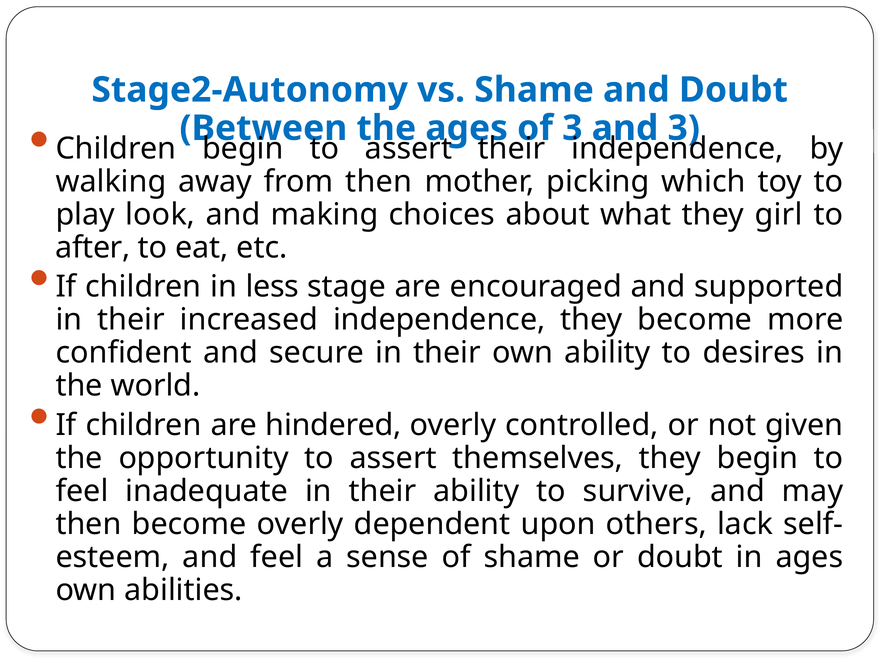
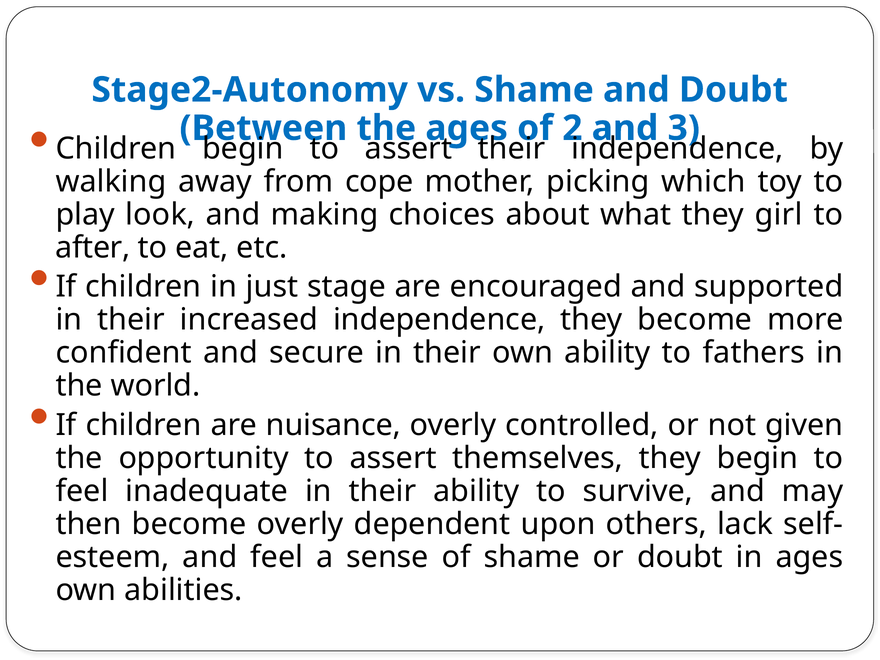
3: 3 -> 2 (572, 128)
from then: then -> cope (379, 182)
less: less -> just (272, 287)
desires: desires -> fathers (754, 353)
hindered: hindered -> nuisance (333, 425)
